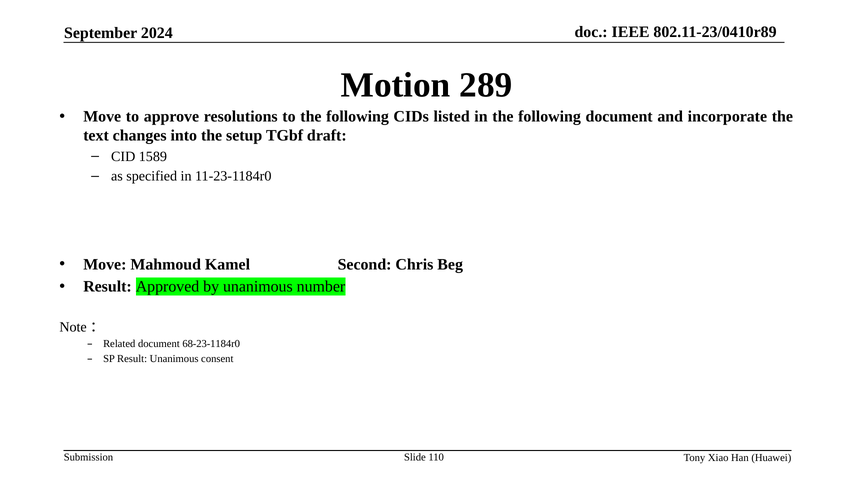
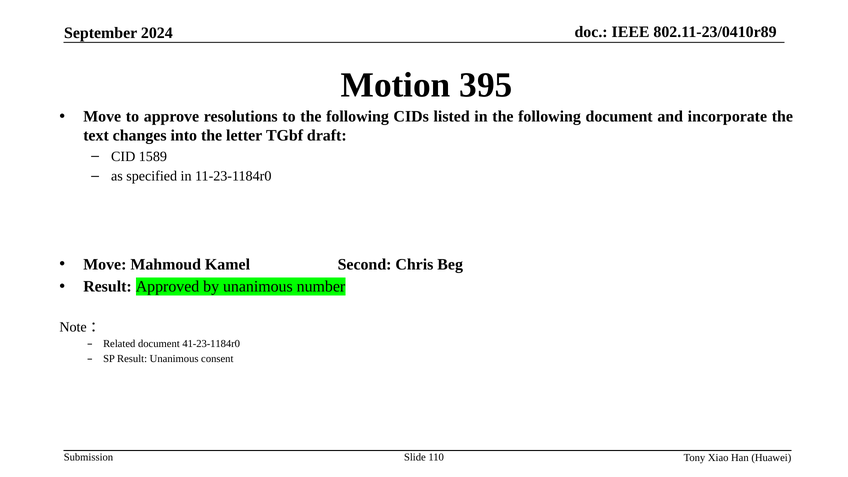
289: 289 -> 395 (486, 85)
setup: setup -> letter (244, 136)
68-23-1184r0: 68-23-1184r0 -> 41-23-1184r0 (211, 344)
